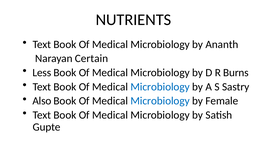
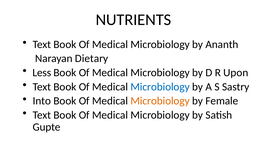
Certain: Certain -> Dietary (92, 59)
Burns: Burns -> Upon (236, 73)
Also: Also -> Into (42, 101)
Microbiology colour: blue -> orange (160, 101)
